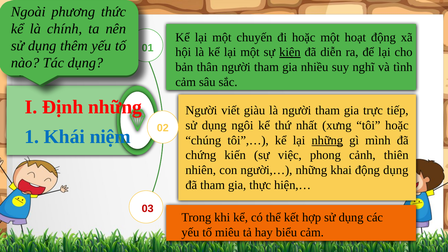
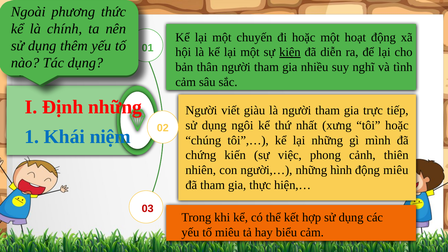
những underline: present -> none (327, 140)
khai: khai -> hình (341, 170)
động dụng: dụng -> miêu (396, 170)
